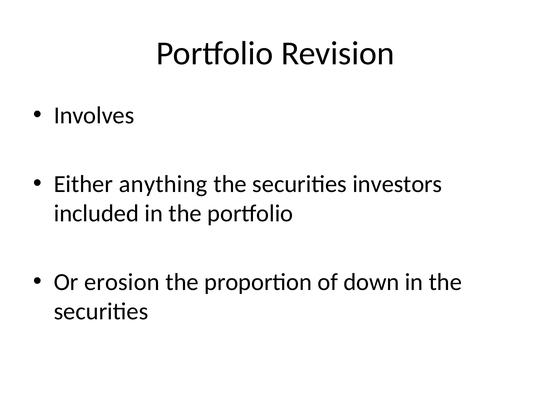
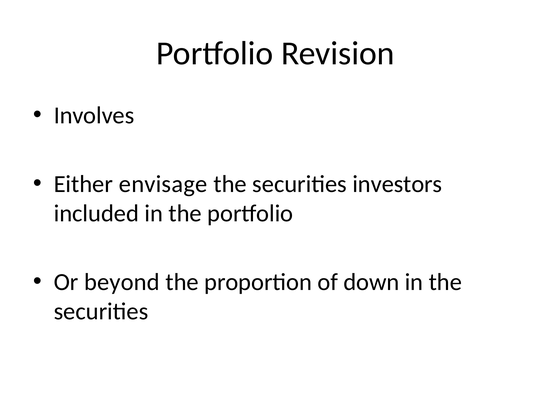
anything: anything -> envisage (163, 184)
erosion: erosion -> beyond (122, 282)
